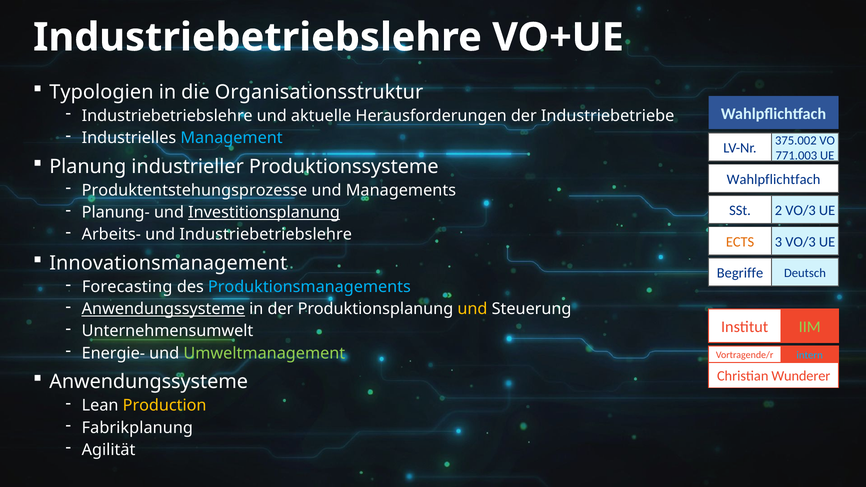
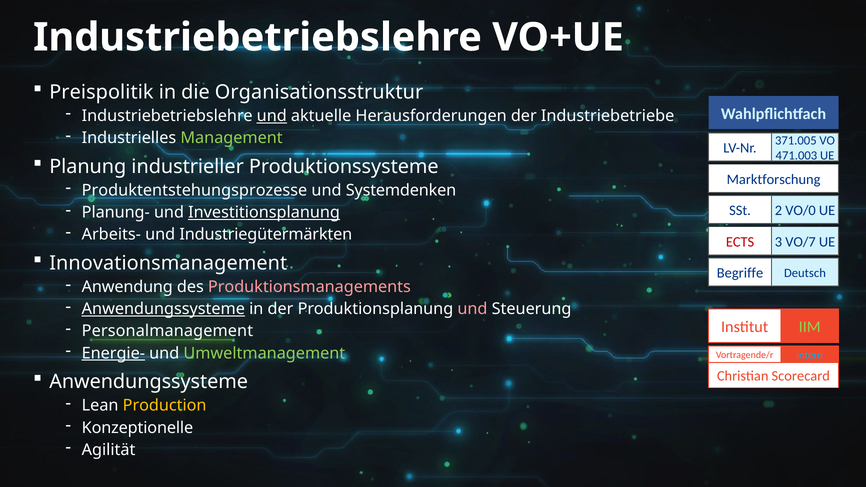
Typologien: Typologien -> Preispolitik (101, 92)
und underline: none -> present (272, 116)
Management colour: light blue -> light green (232, 138)
375.002: 375.002 -> 371.005 (796, 140)
771.003: 771.003 -> 471.003 (796, 156)
Wahlpflichtfach: Wahlpflichtfach -> Marktforschung (774, 179)
Managements: Managements -> Systemdenken (401, 191)
2 VO/3: VO/3 -> VO/0 (801, 211)
und Industriebetriebslehre: Industriebetriebslehre -> Industriegütermärkten (266, 235)
ECTS colour: orange -> red (740, 242)
3 VO/3: VO/3 -> VO/7 (801, 242)
Forecasting: Forecasting -> Anwendung (127, 287)
Produktionsmanagements colour: light blue -> pink (309, 287)
und colour: yellow -> pink (472, 309)
Unternehmensumwelt: Unternehmensumwelt -> Personalmanagement (167, 331)
Energie- underline: none -> present (113, 353)
Wunderer: Wunderer -> Scorecard (801, 376)
Fabrikplanung: Fabrikplanung -> Konzeptionelle (137, 428)
